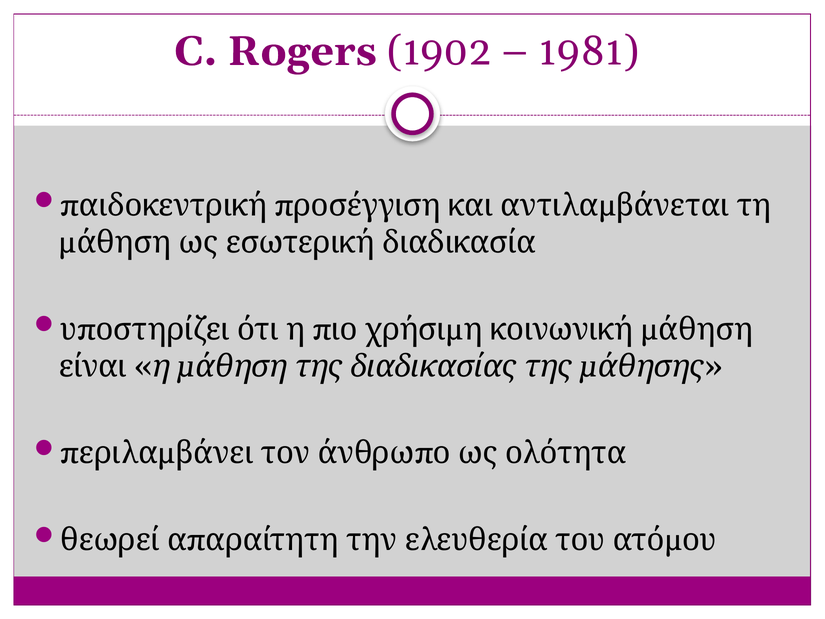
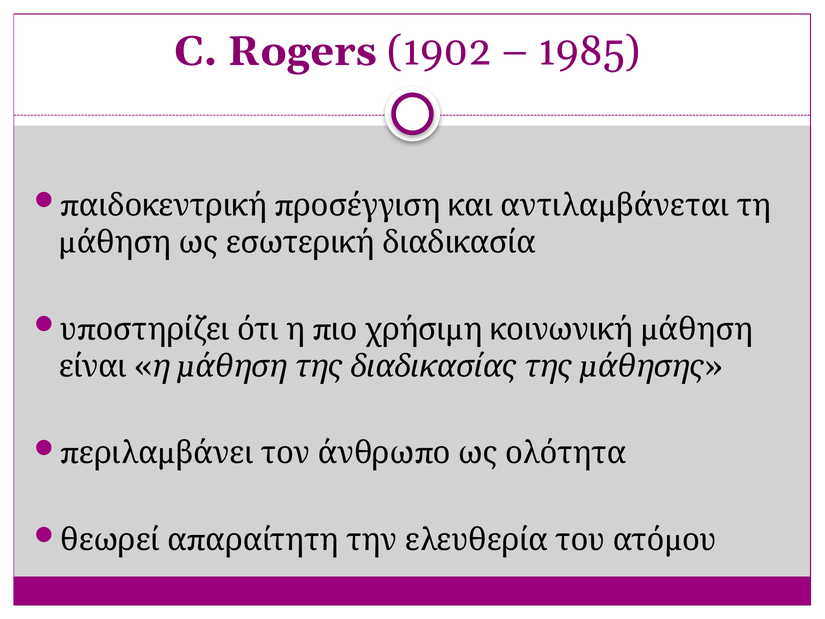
1981: 1981 -> 1985 (589, 51)
